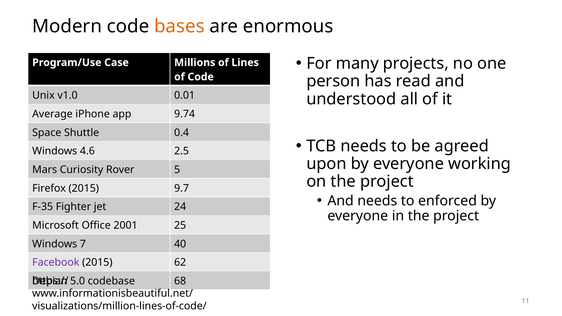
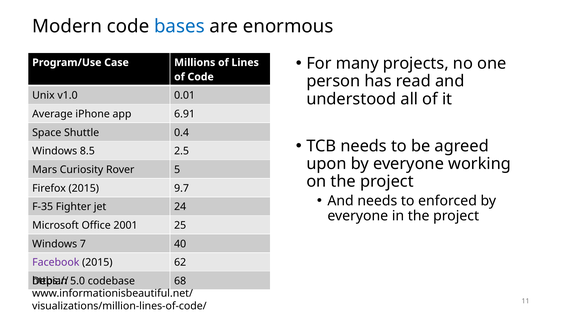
bases colour: orange -> blue (179, 26)
9.74: 9.74 -> 6.91 (185, 114)
4.6: 4.6 -> 8.5 (87, 151)
